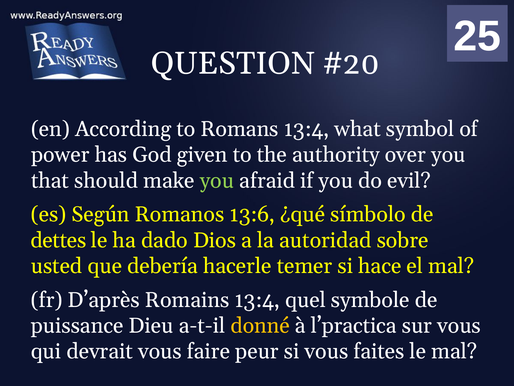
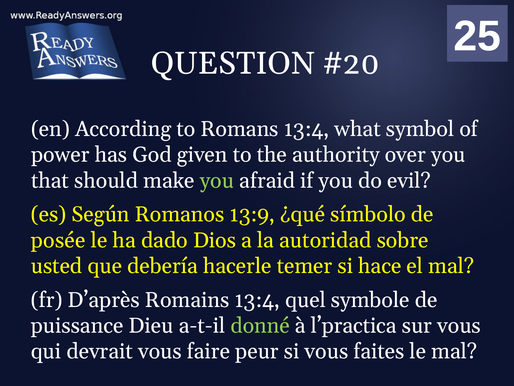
13:6: 13:6 -> 13:9 (252, 214)
dettes: dettes -> posée (58, 240)
donné colour: yellow -> light green (260, 325)
